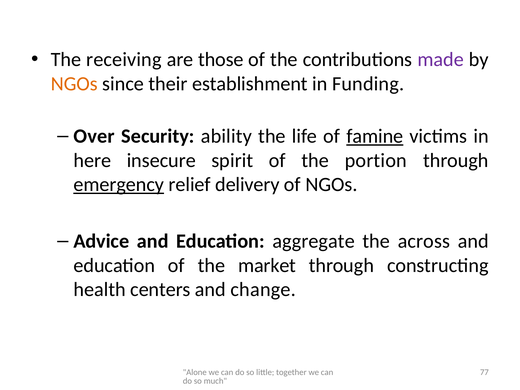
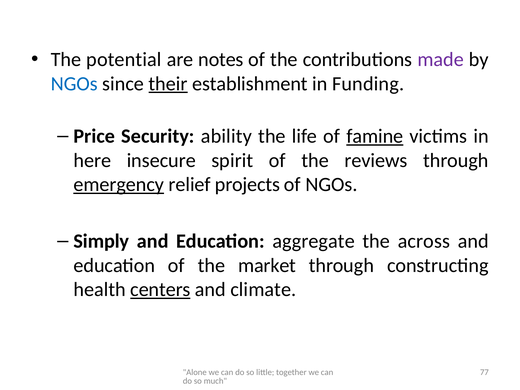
receiving: receiving -> potential (124, 59)
those: those -> notes (221, 59)
NGOs colour: orange -> blue (74, 84)
their underline: none -> present (168, 84)
Over: Over -> Price (94, 136)
portion: portion -> reviews (376, 160)
delivery: delivery -> projects (247, 185)
Advice: Advice -> Simply (101, 241)
centers underline: none -> present (160, 290)
change: change -> climate (263, 290)
